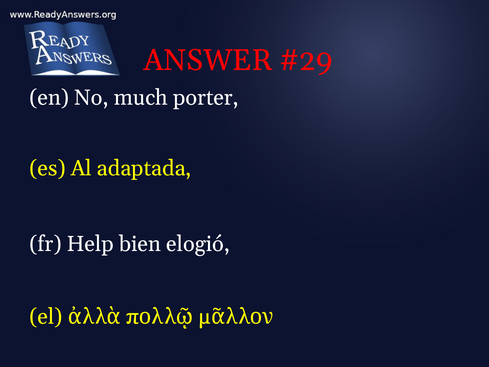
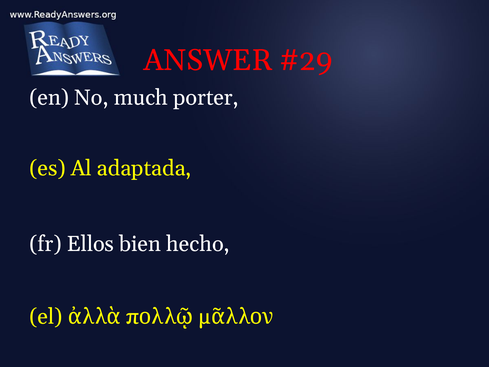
Help: Help -> Ellos (90, 244)
elogió: elogió -> hecho (198, 244)
